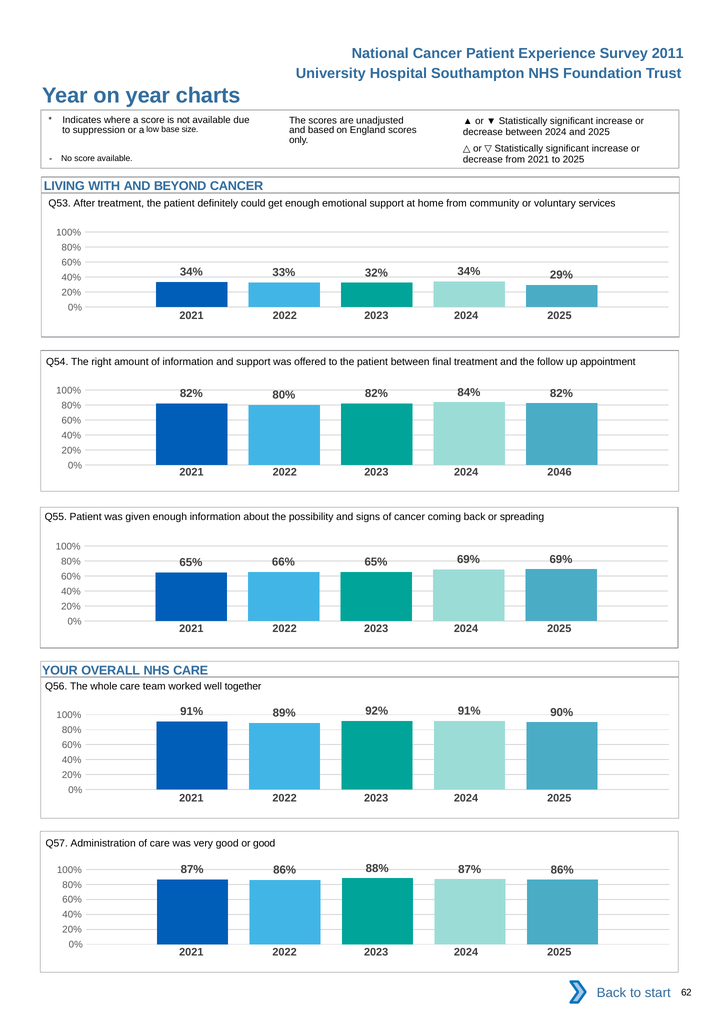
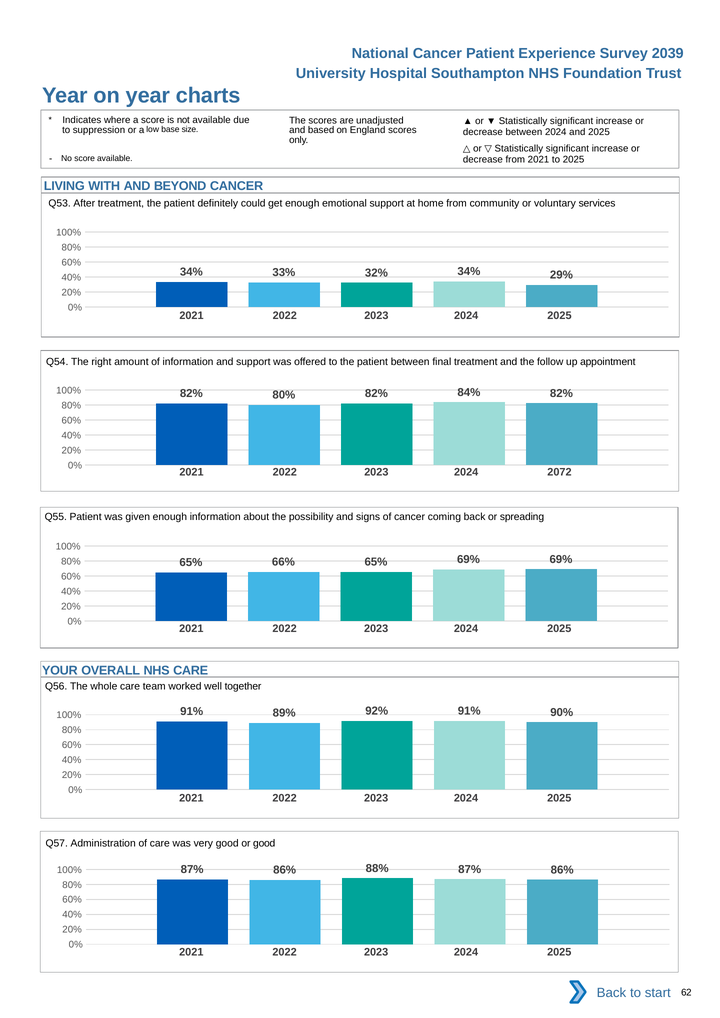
2011: 2011 -> 2039 (668, 54)
2046: 2046 -> 2072 (559, 473)
